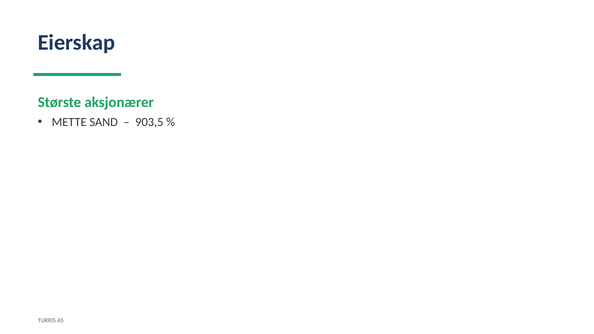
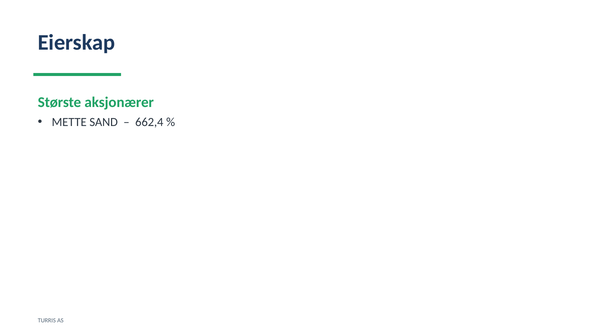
903,5: 903,5 -> 662,4 (149, 122)
